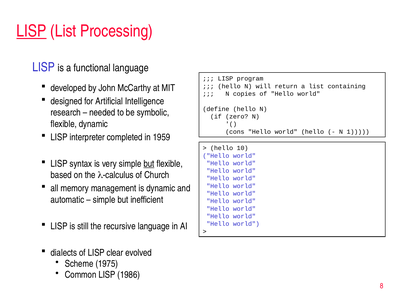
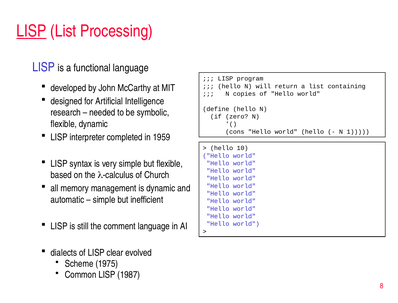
but underline: present -> none (149, 164)
recursive: recursive -> comment (120, 226)
1986: 1986 -> 1987 (129, 275)
